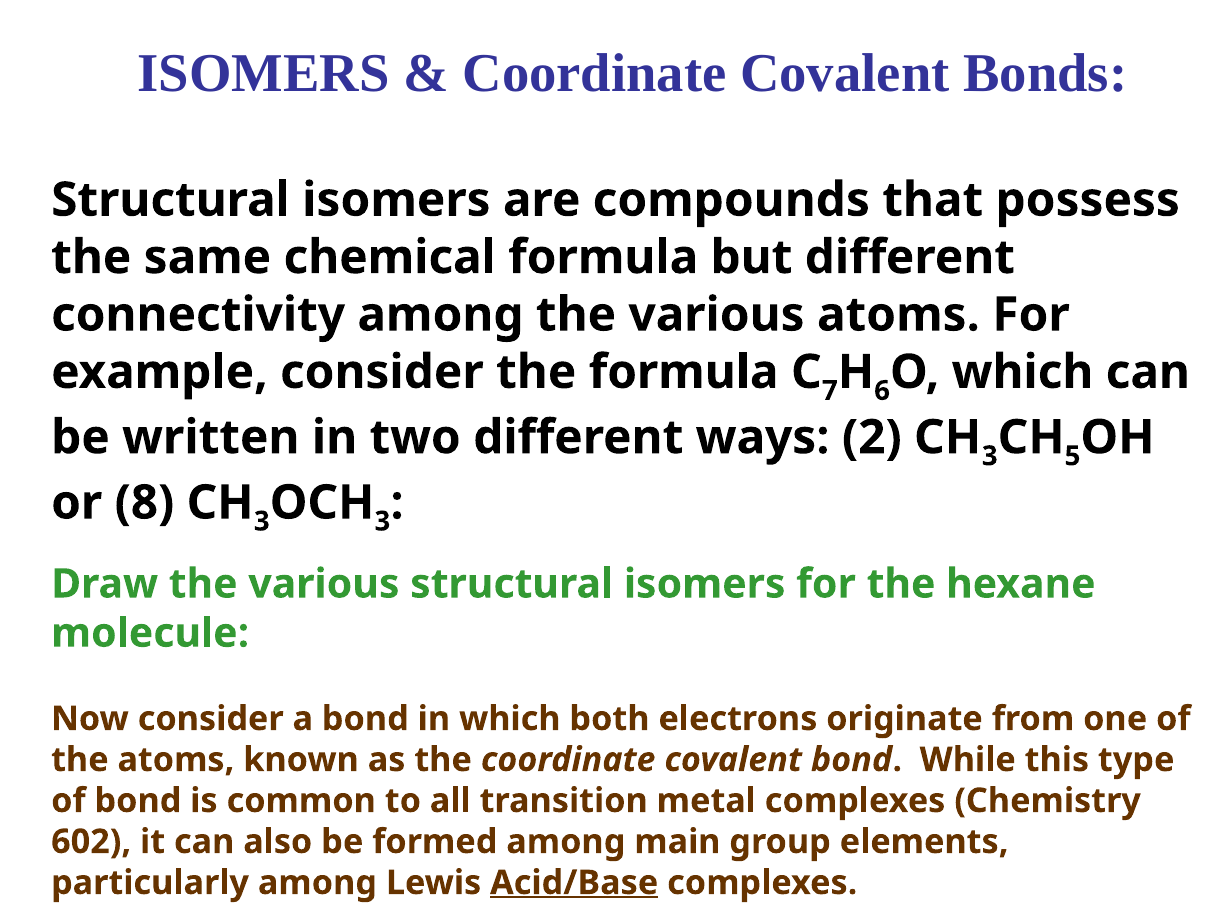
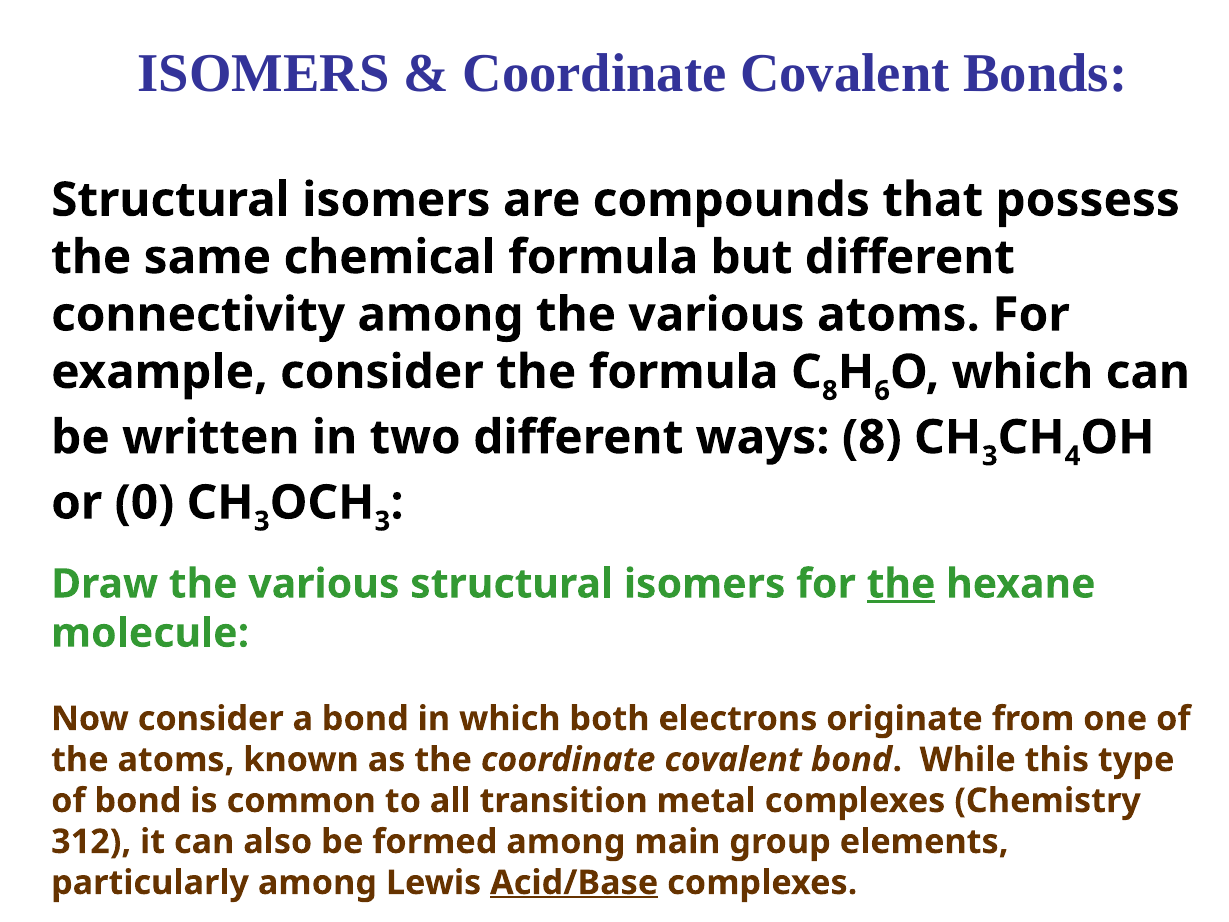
7: 7 -> 8 (830, 391)
ways 2: 2 -> 8 (872, 437)
5: 5 -> 4 (1073, 456)
8: 8 -> 0 (144, 503)
the underline: none -> present (901, 584)
602: 602 -> 312 (91, 842)
